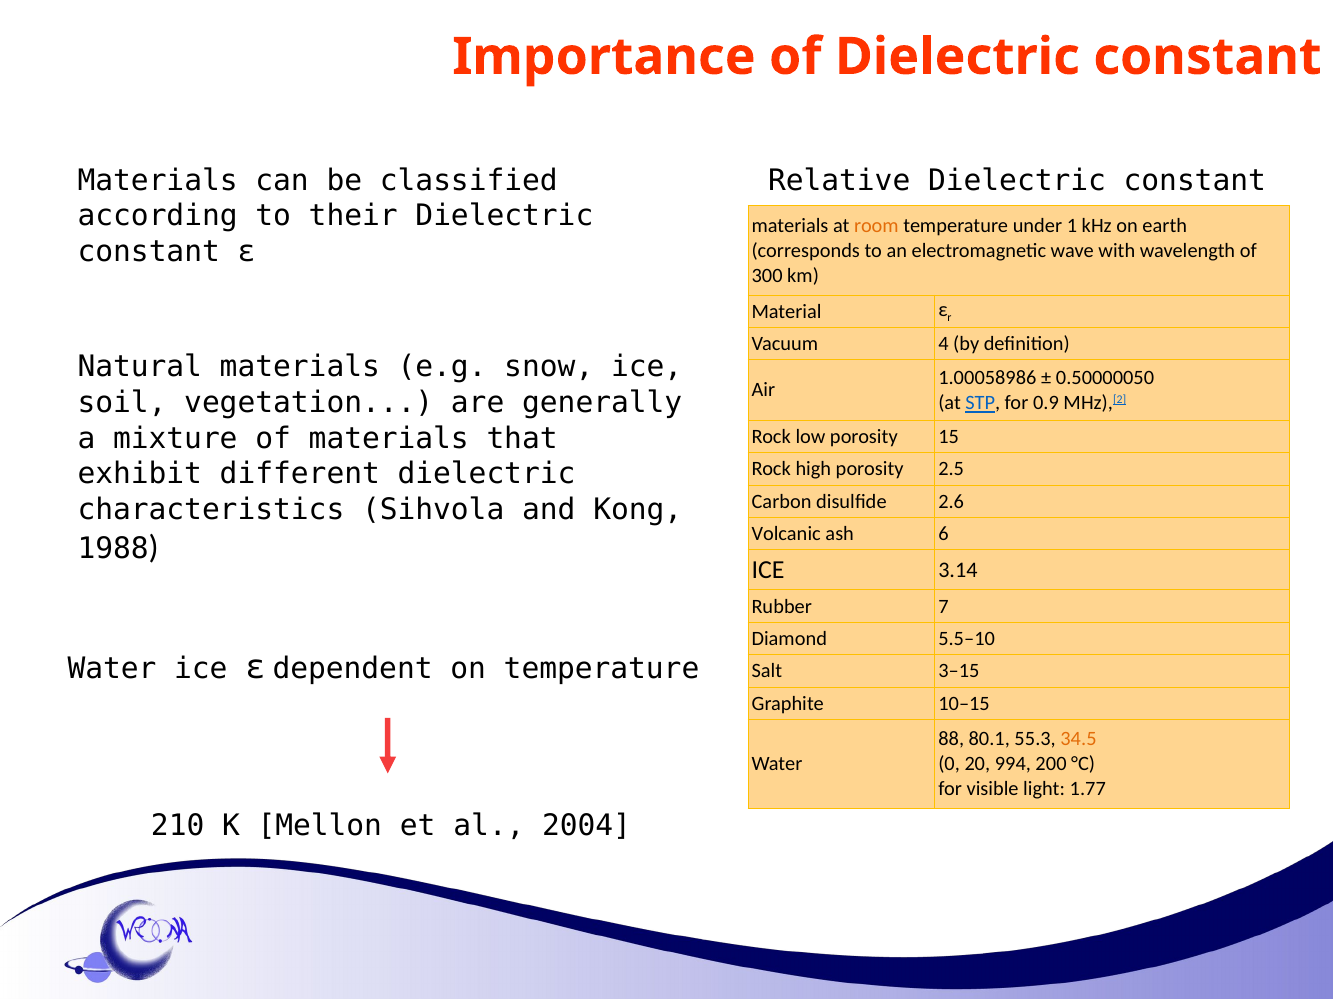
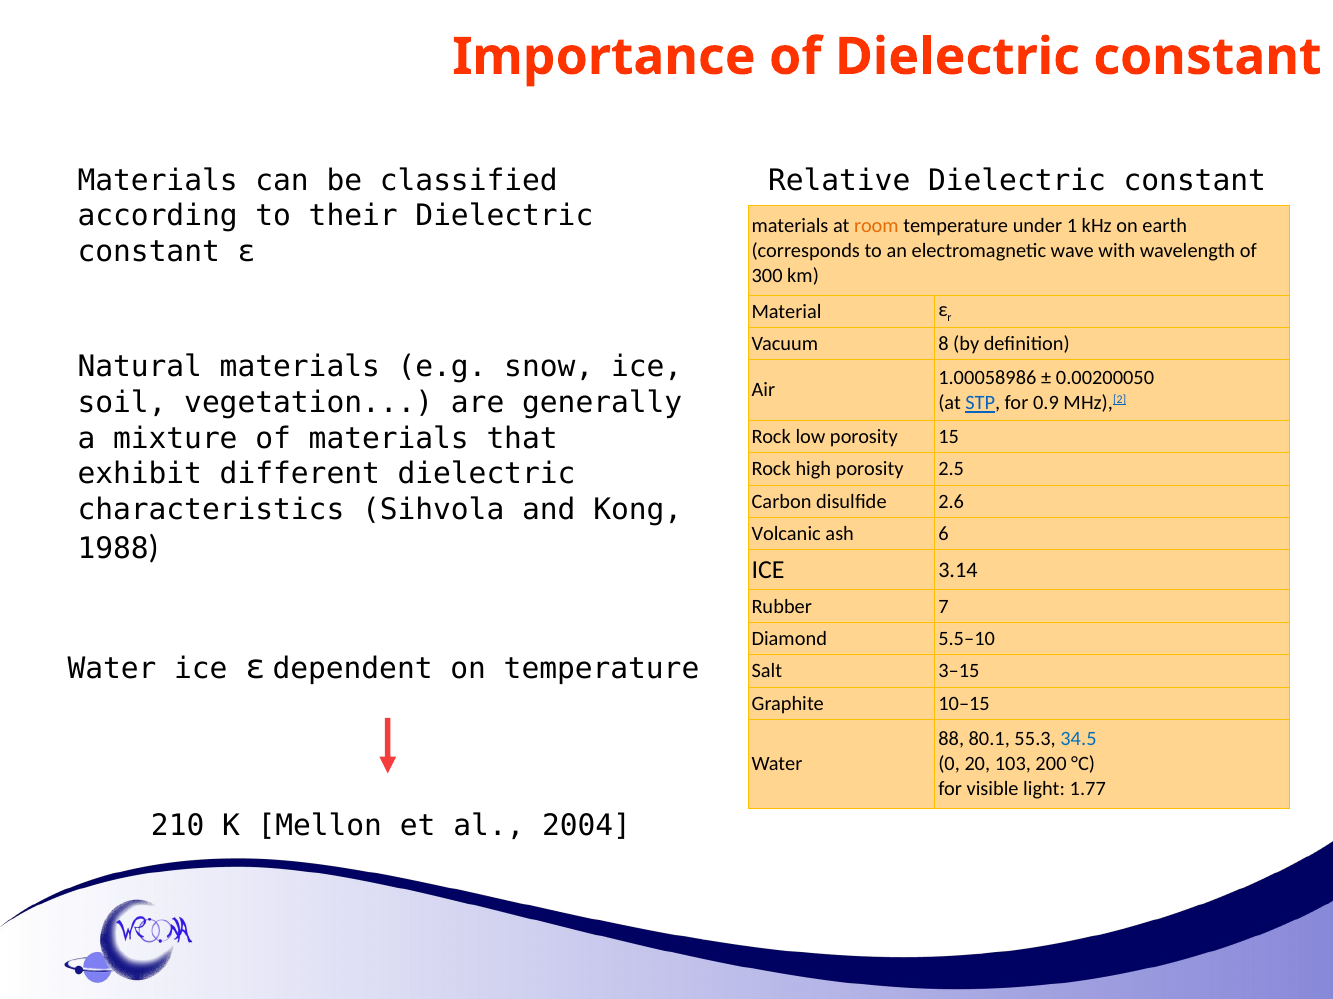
4: 4 -> 8 (944, 344)
0.50000050: 0.50000050 -> 0.00200050 (1105, 378)
34.5 colour: orange -> blue (1078, 740)
994: 994 -> 103 (1013, 765)
